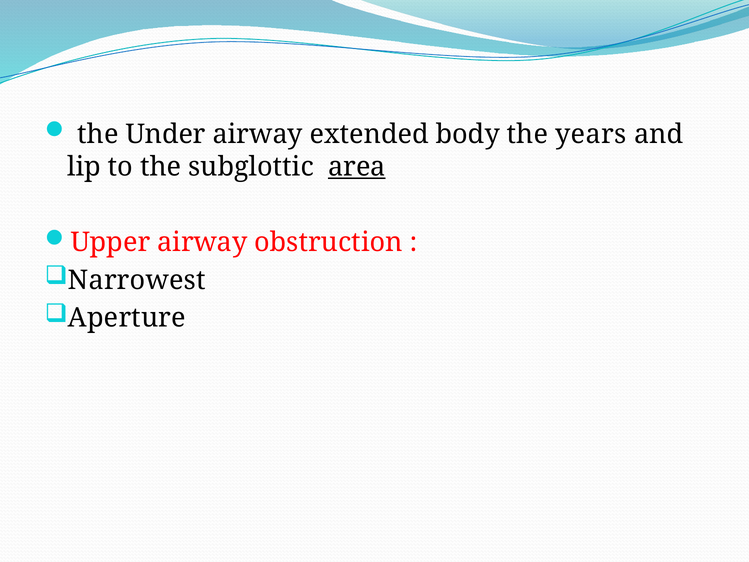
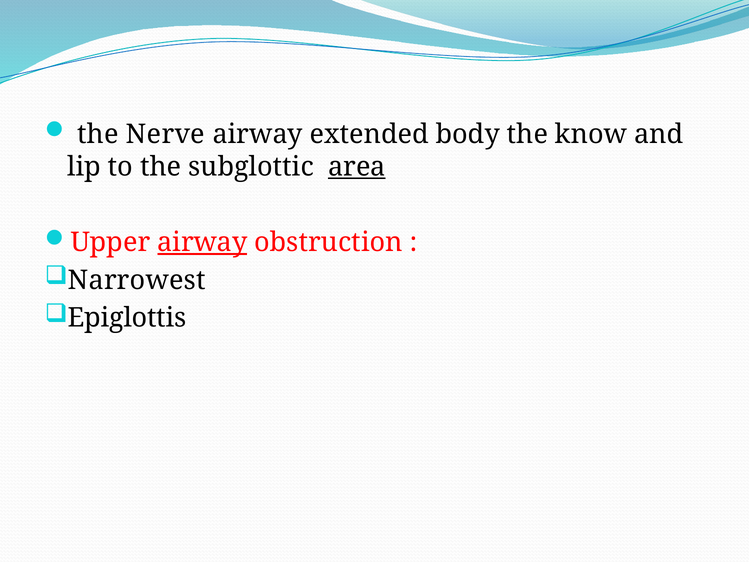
Under: Under -> Nerve (165, 134)
years: years -> know (591, 134)
airway underline: none -> present (202, 242)
Aperture: Aperture -> Epiglottis (127, 318)
